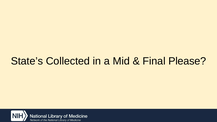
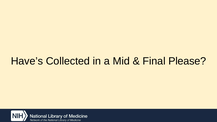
State’s: State’s -> Have’s (27, 61)
